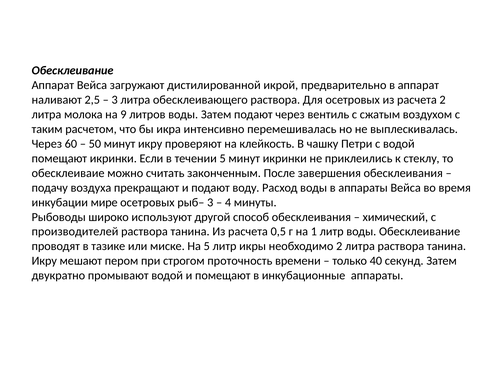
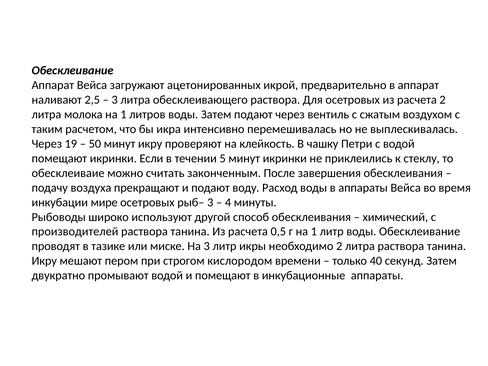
дистилированной: дистилированной -> ацетонированных (214, 85)
молока на 9: 9 -> 1 (123, 114)
60: 60 -> 19 (71, 144)
На 5: 5 -> 3 (207, 246)
проточность: проточность -> кислородом (240, 261)
